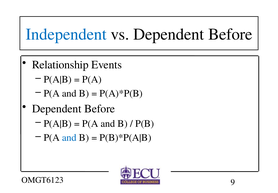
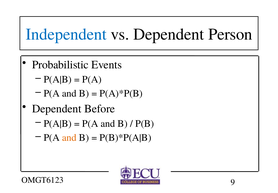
vs Dependent Before: Before -> Person (230, 34)
Relationship: Relationship -> Probabilistic (60, 64)
and colour: blue -> orange (69, 137)
